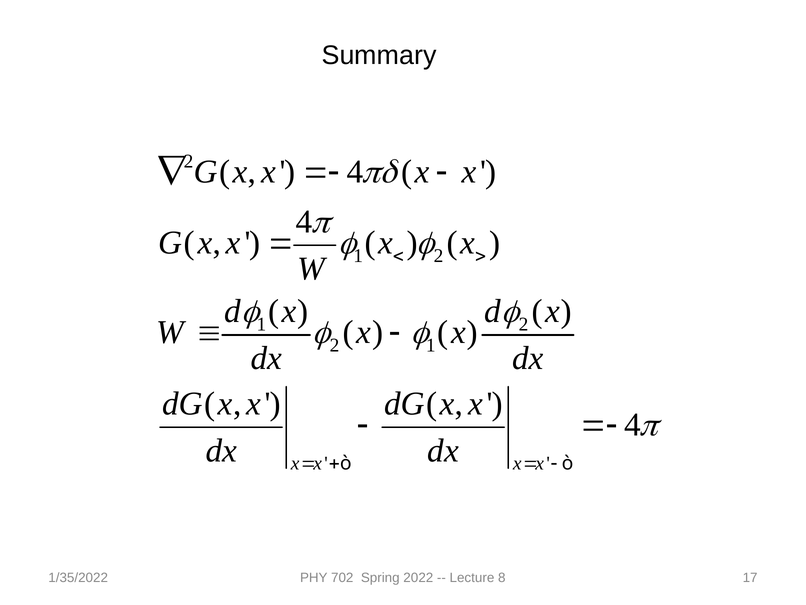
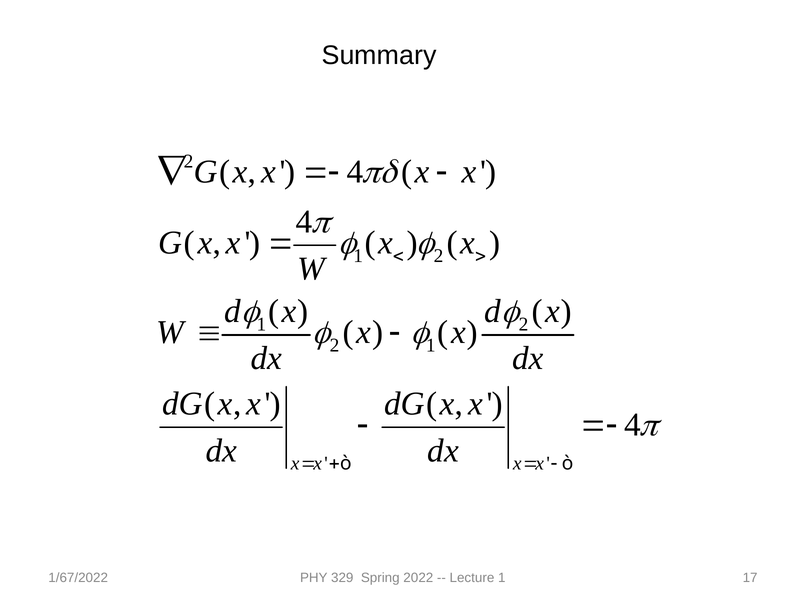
1/35/2022: 1/35/2022 -> 1/67/2022 (78, 577)
702: 702 -> 329 (342, 577)
Lecture 8: 8 -> 1 (502, 577)
